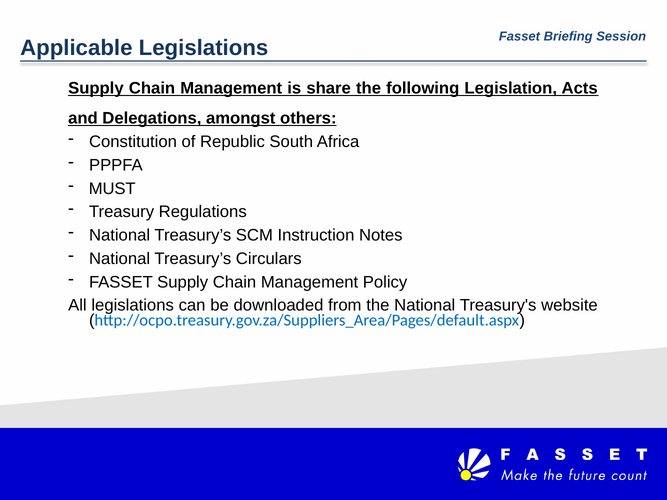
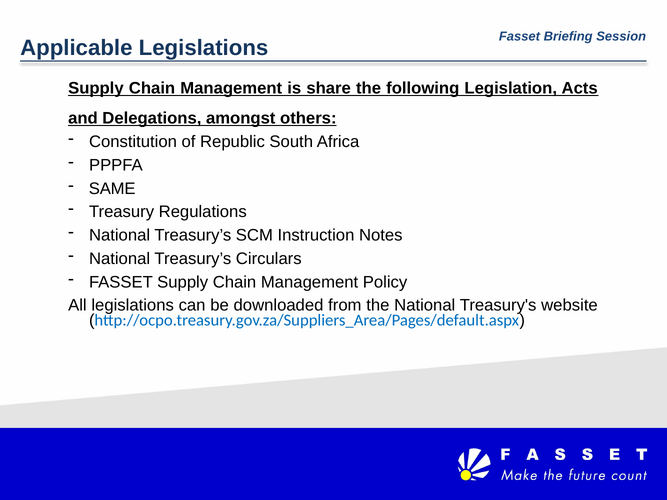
MUST: MUST -> SAME (112, 189)
